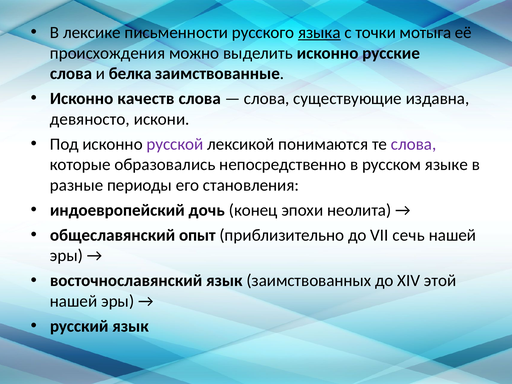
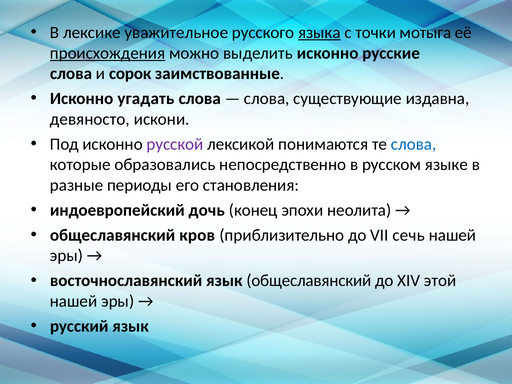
письменности: письменности -> уважительное (176, 33)
происхождения underline: none -> present (108, 53)
белка: белка -> сорок (130, 74)
качеств: качеств -> угадать (146, 99)
слова colour: purple -> blue (414, 144)
опыт: опыт -> кров (197, 235)
язык заимствованных: заимствованных -> общеславянский (309, 281)
